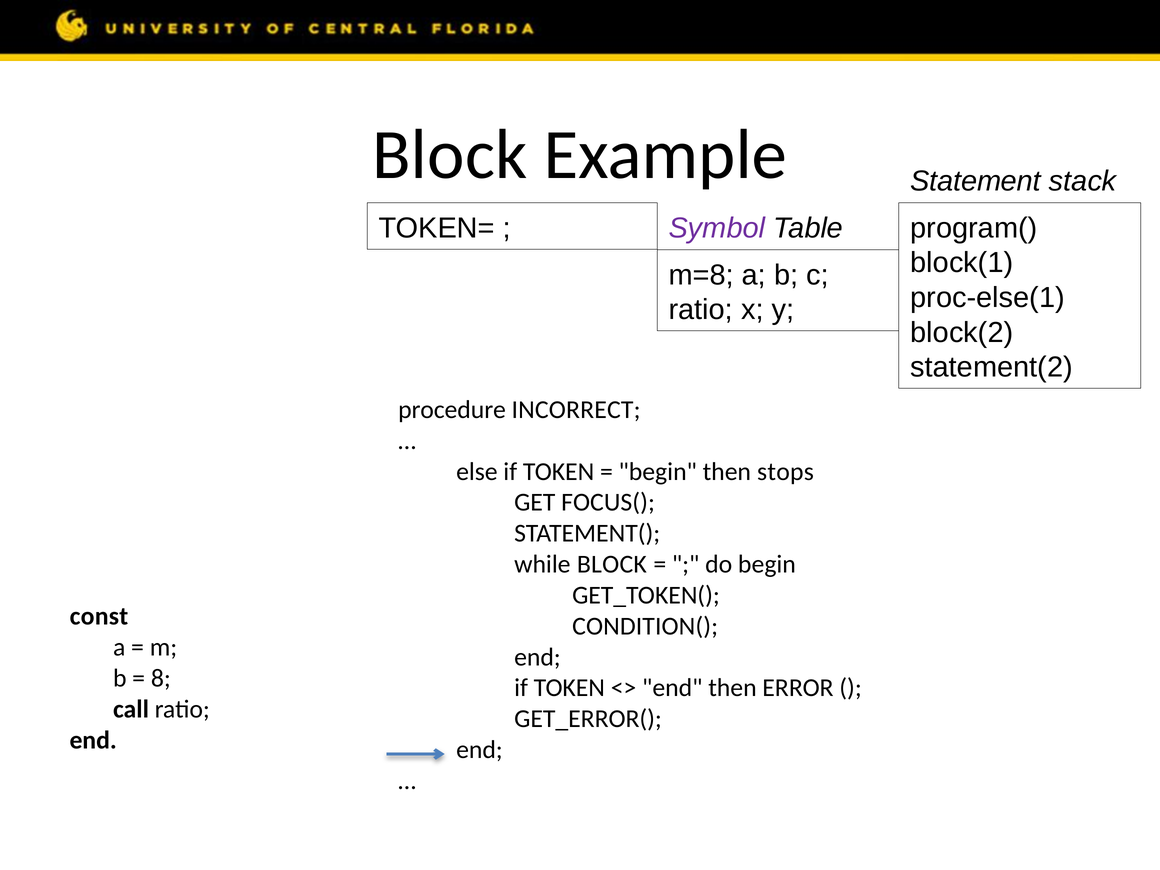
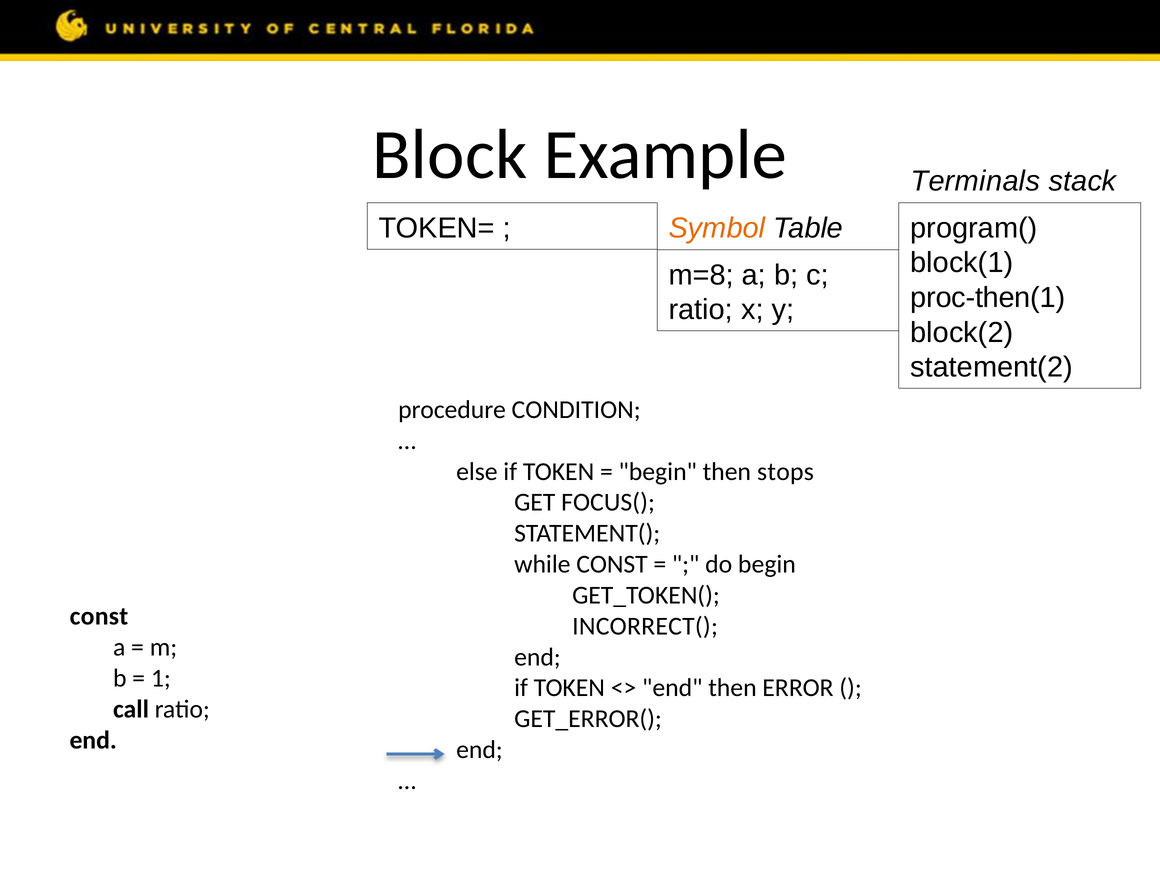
Statement: Statement -> Terminals (975, 181)
Symbol colour: purple -> orange (717, 228)
proc-else(1: proc-else(1 -> proc-then(1 (988, 298)
INCORRECT: INCORRECT -> CONDITION (576, 410)
while BLOCK: BLOCK -> CONST (612, 564)
CONDITION(: CONDITION( -> INCORRECT( (645, 626)
8: 8 -> 1 (161, 678)
